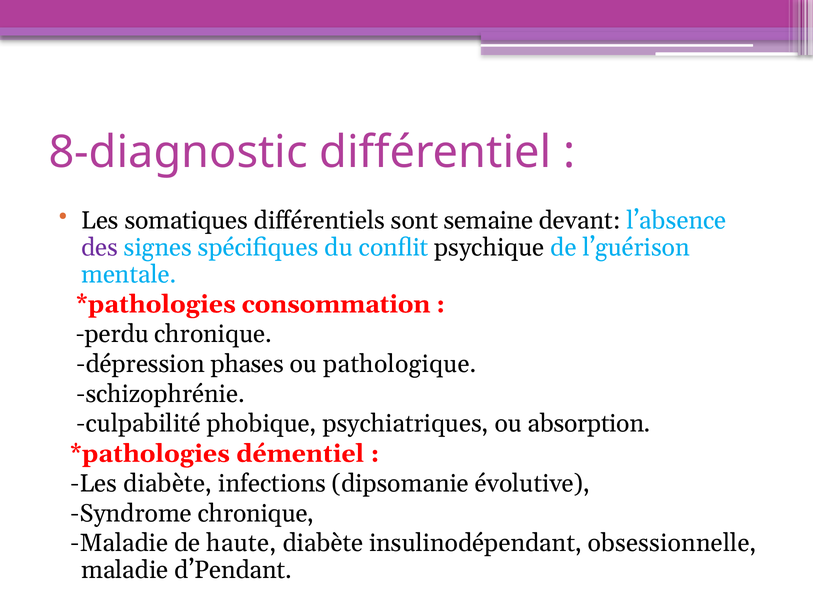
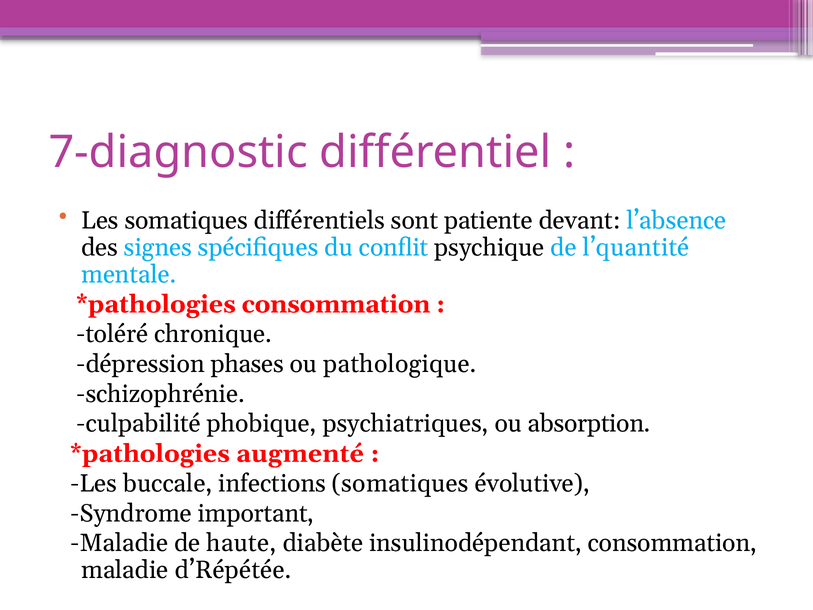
8-diagnostic: 8-diagnostic -> 7-diagnostic (178, 152)
semaine: semaine -> patiente (488, 221)
des colour: purple -> black (100, 247)
l’guérison: l’guérison -> l’quantité (636, 247)
perdu: perdu -> toléré (112, 334)
démentiel: démentiel -> augmenté (300, 453)
Les diabète: diabète -> buccale (168, 483)
infections dipsomanie: dipsomanie -> somatiques (400, 483)
Syndrome chronique: chronique -> important (256, 513)
insulinodépendant obsessionnelle: obsessionnelle -> consommation (672, 543)
d’Pendant: d’Pendant -> d’Répétée (233, 570)
